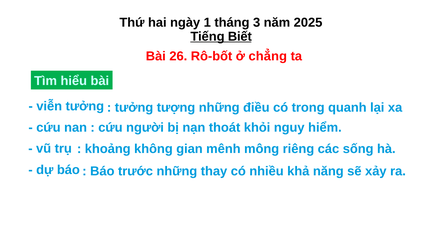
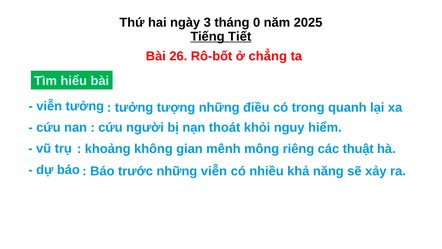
1: 1 -> 3 (207, 22)
3: 3 -> 0 (257, 22)
Biết: Biết -> Tiết (240, 36)
sống: sống -> thuật (358, 149)
những thay: thay -> viễn (214, 171)
